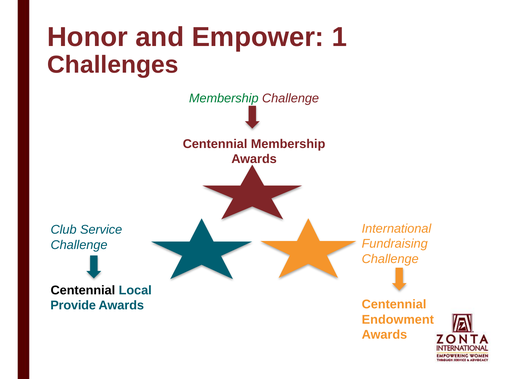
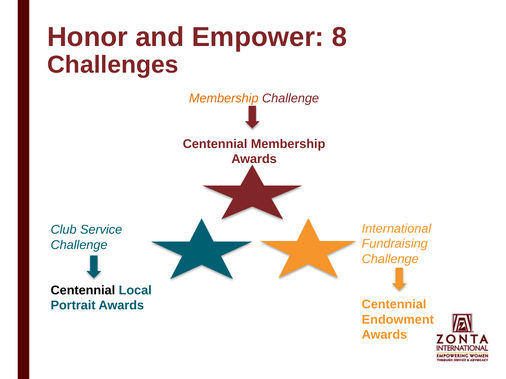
1: 1 -> 8 (339, 37)
Membership colour: green -> orange (224, 99)
Provide: Provide -> Portrait (73, 306)
